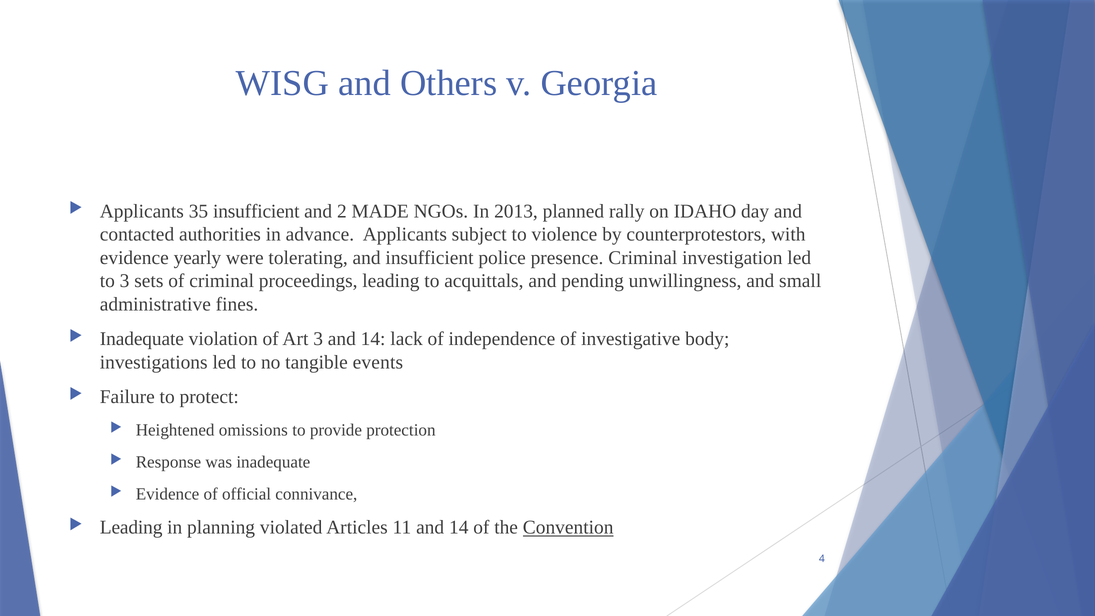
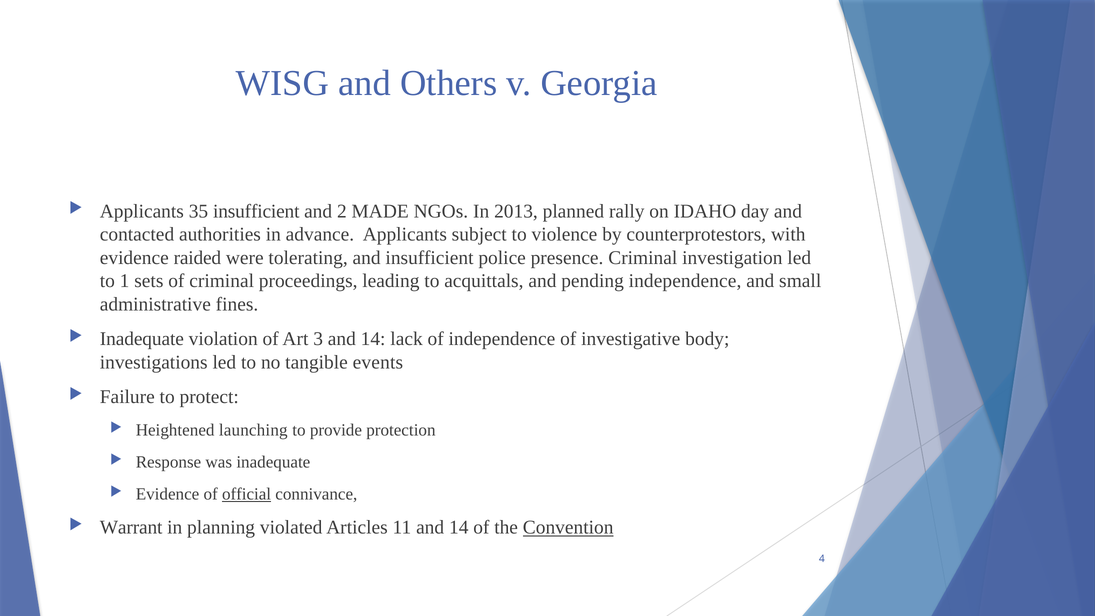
yearly: yearly -> raided (197, 258)
to 3: 3 -> 1 (125, 281)
pending unwillingness: unwillingness -> independence (685, 281)
omissions: omissions -> launching (253, 430)
official underline: none -> present (247, 494)
Leading: Leading -> Warrant (131, 527)
